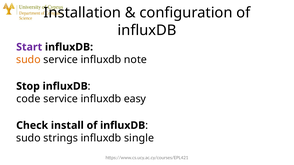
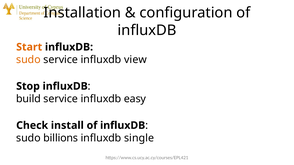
Start colour: purple -> orange (29, 47)
note: note -> view (135, 60)
code: code -> build (28, 99)
strings: strings -> billions (61, 138)
